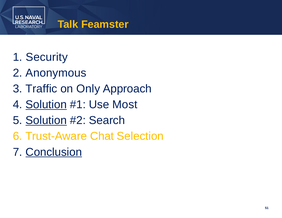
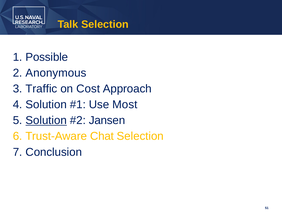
Talk Feamster: Feamster -> Selection (105, 24)
Security: Security -> Possible (47, 57)
Only: Only -> Cost (88, 89)
Solution underline: present -> none (46, 105)
Search: Search -> Jansen (107, 120)
Conclusion underline: present -> none (54, 152)
